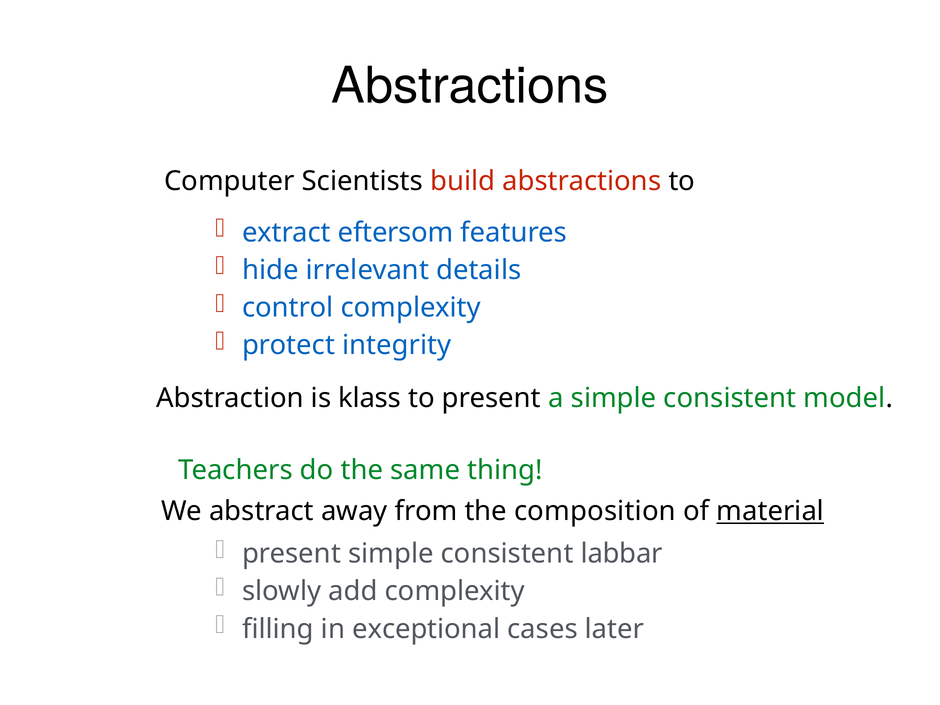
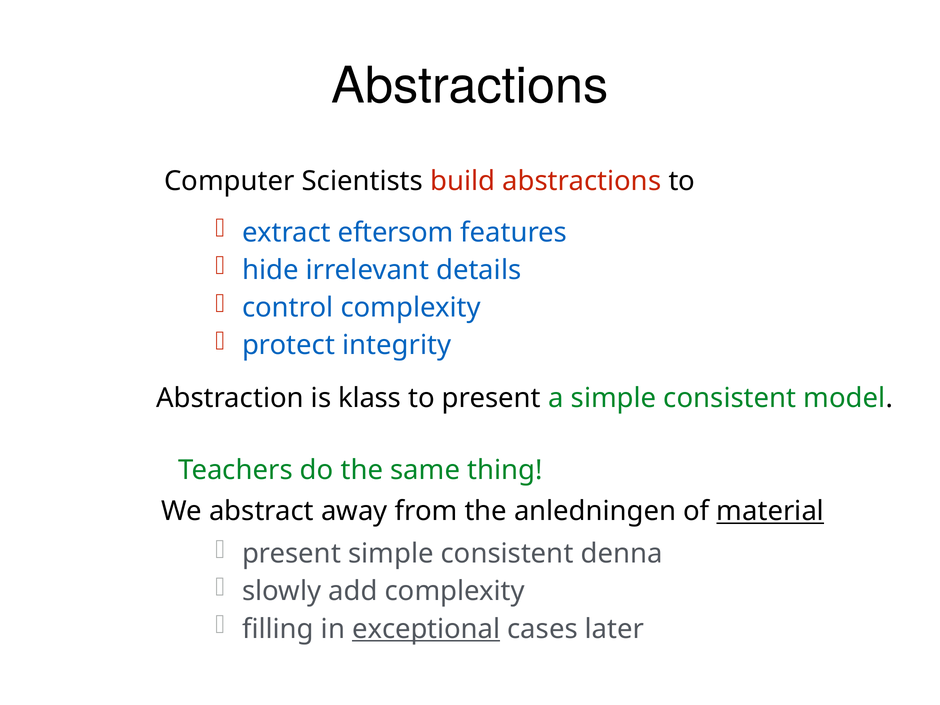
composition: composition -> anledningen (595, 511)
labbar: labbar -> denna (622, 554)
exceptional underline: none -> present (426, 629)
